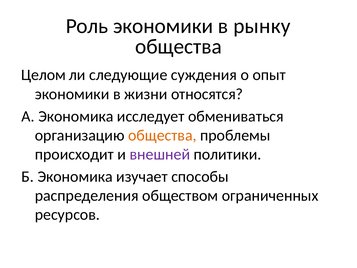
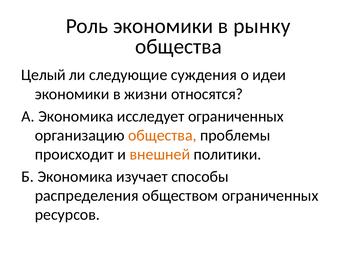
Целом: Целом -> Целый (43, 75)
опыт: опыт -> идеи (269, 75)
исследует обмениваться: обмениваться -> ограниченных (236, 116)
внешней colour: purple -> orange (160, 154)
